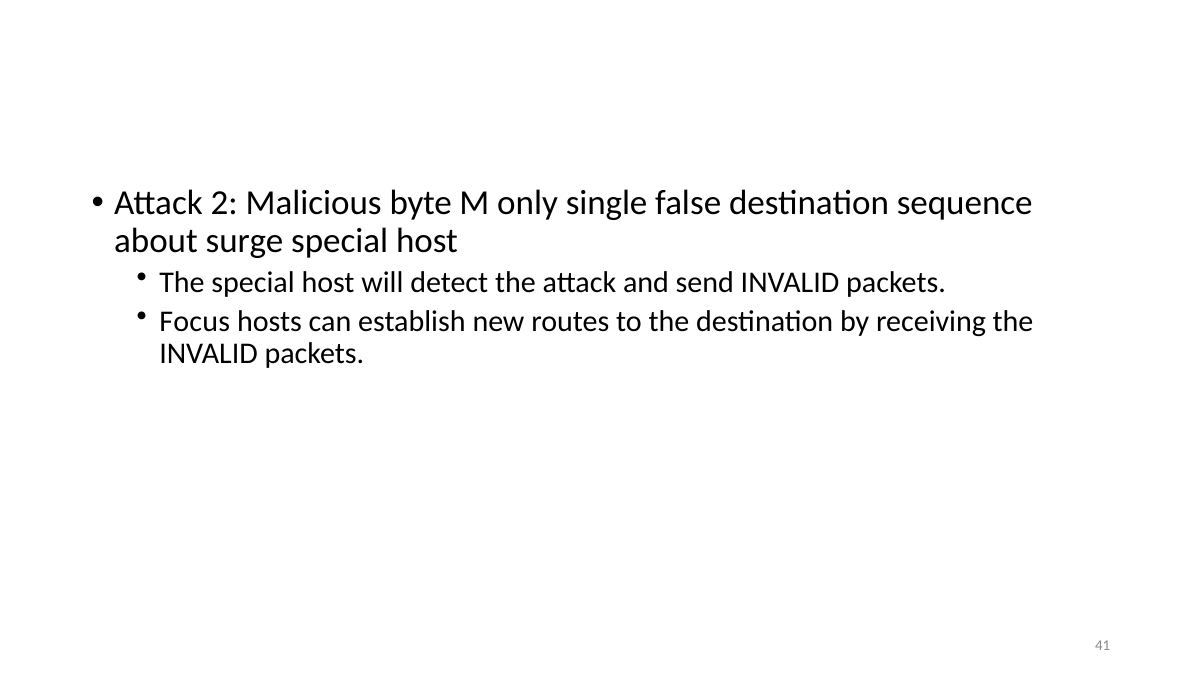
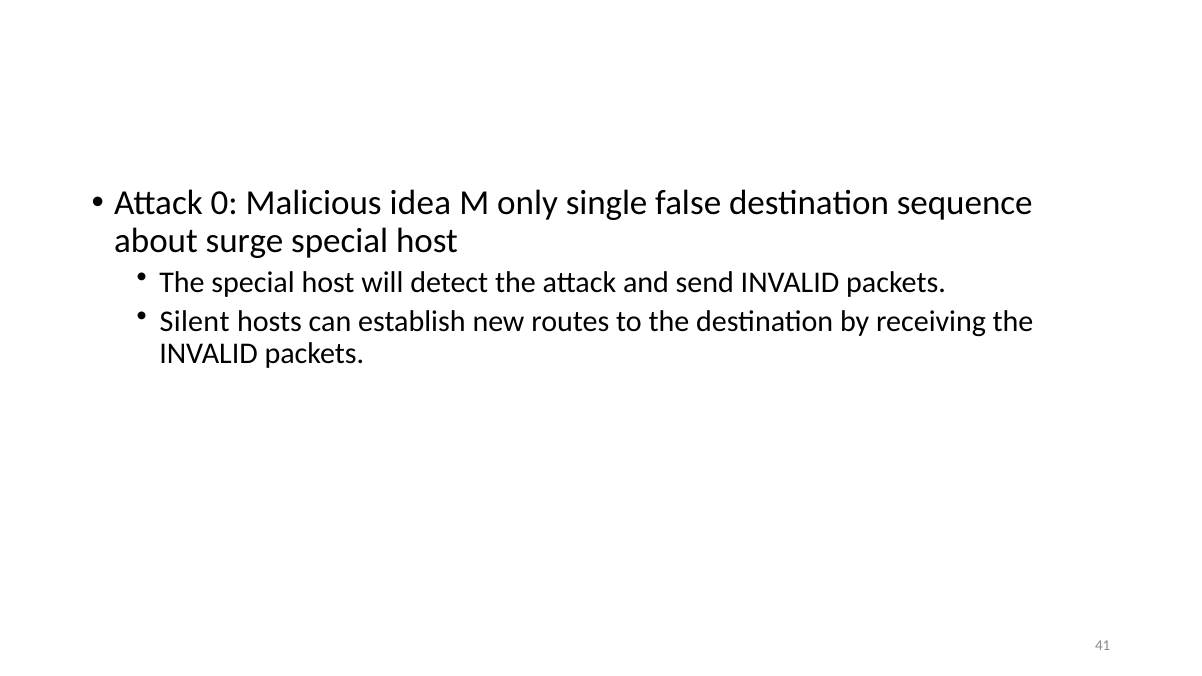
2: 2 -> 0 (224, 203)
byte: byte -> idea (420, 203)
Focus: Focus -> Silent (195, 321)
